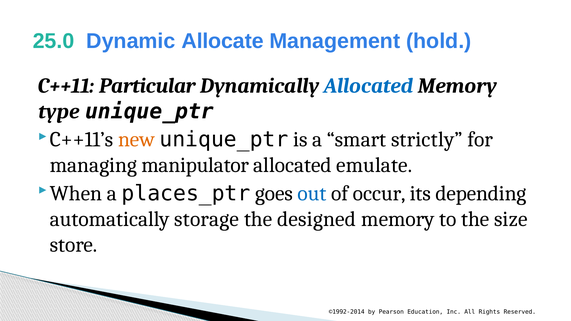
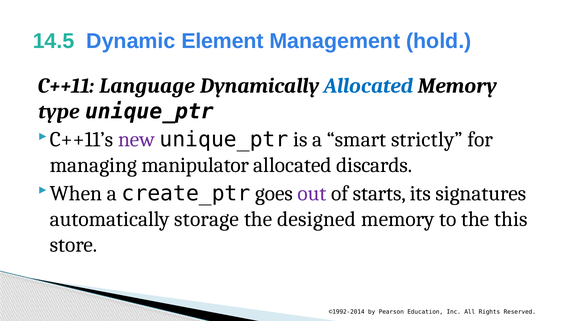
25.0: 25.0 -> 14.5 (54, 41)
Allocate: Allocate -> Element (222, 41)
Particular: Particular -> Language (147, 86)
new colour: orange -> purple (136, 140)
emulate: emulate -> discards (374, 165)
places_ptr: places_ptr -> create_ptr (186, 193)
out colour: blue -> purple (312, 193)
occur: occur -> starts (379, 193)
depending: depending -> signatures (481, 193)
size: size -> this (511, 219)
